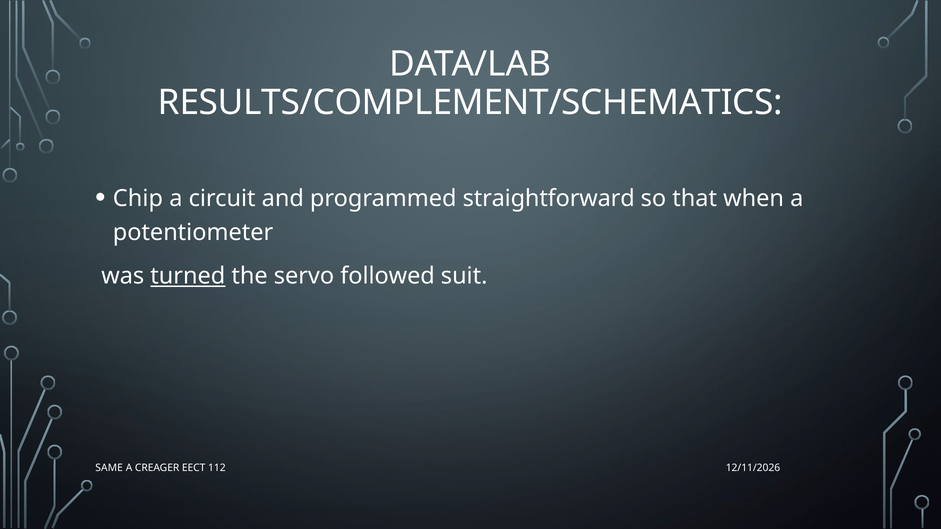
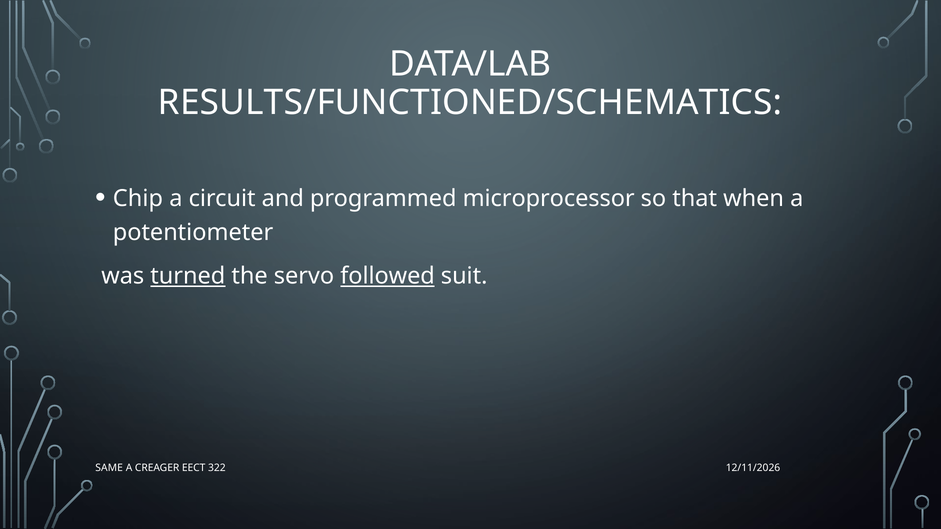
RESULTS/COMPLEMENT/SCHEMATICS: RESULTS/COMPLEMENT/SCHEMATICS -> RESULTS/FUNCTIONED/SCHEMATICS (470, 102)
straightforward: straightforward -> microprocessor (549, 199)
followed underline: none -> present (388, 276)
112: 112 -> 322 (217, 468)
